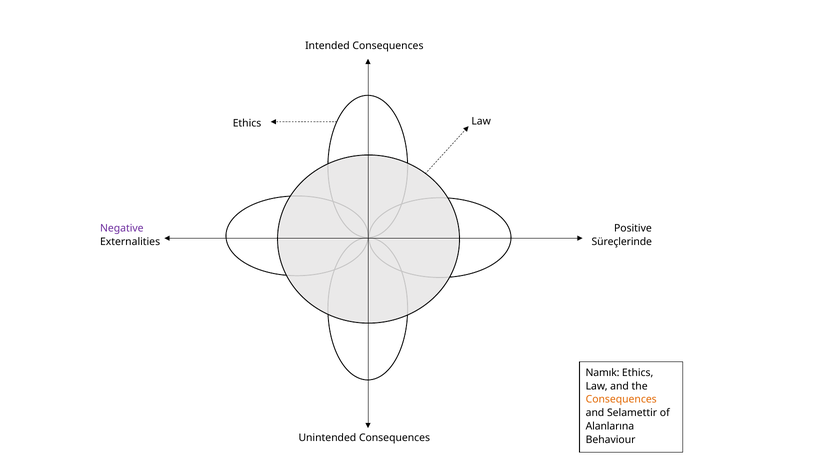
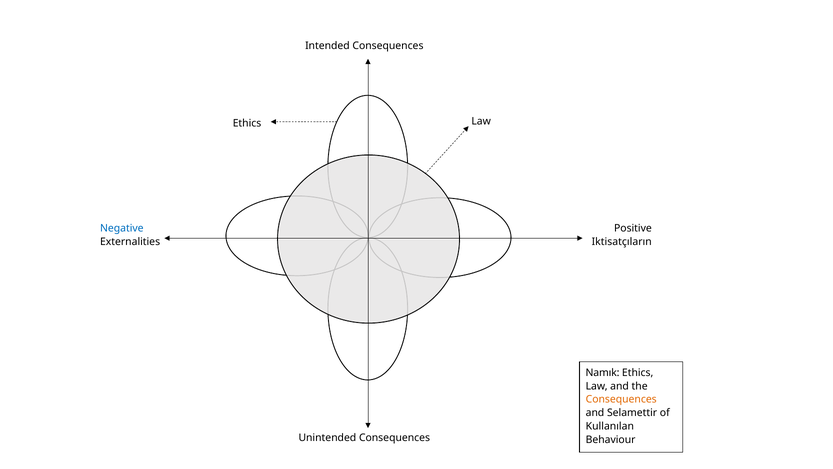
Negative colour: purple -> blue (122, 228)
Süreçlerinde: Süreçlerinde -> Iktisatçıların (622, 242)
Alanlarına: Alanlarına -> Kullanılan (610, 426)
